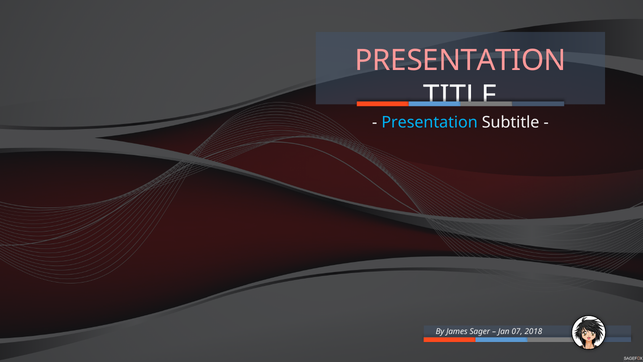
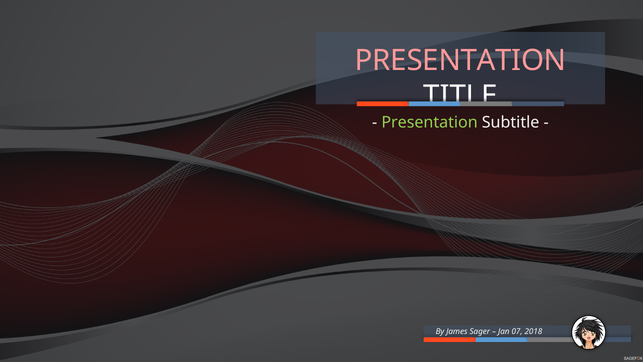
Presentation colour: light blue -> light green (430, 122)
